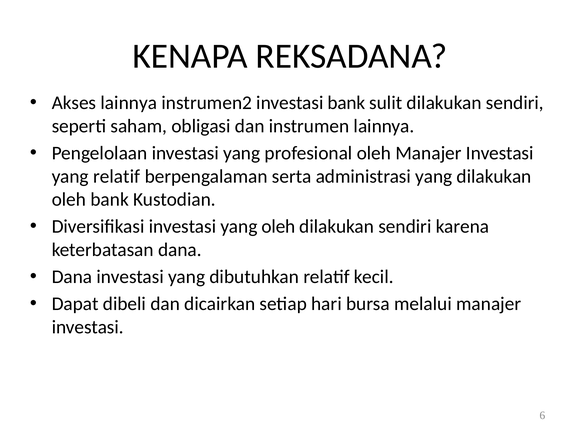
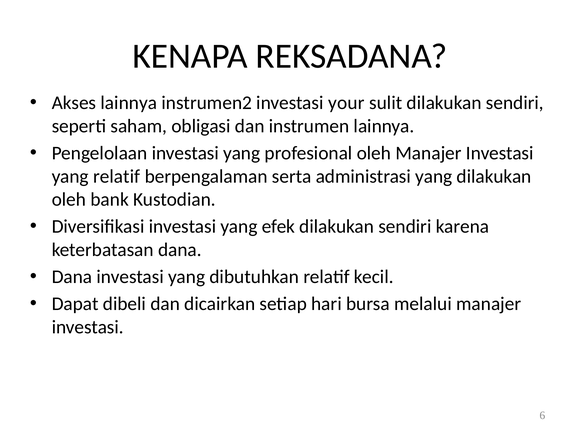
investasi bank: bank -> your (346, 103)
yang oleh: oleh -> efek (278, 227)
